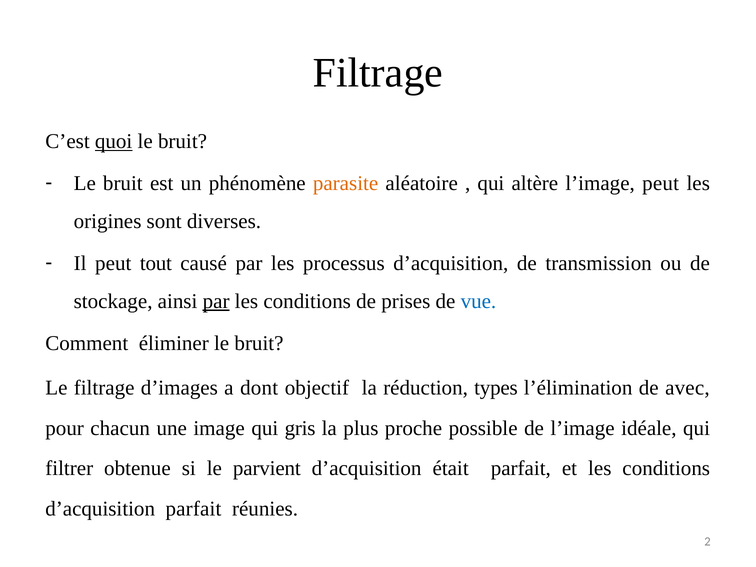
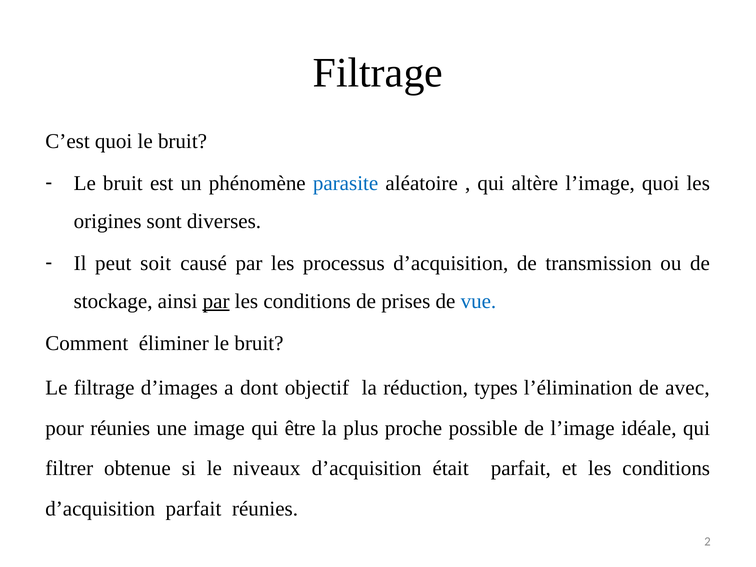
quoi underline: present -> none (114, 141)
parasite colour: orange -> blue (346, 183)
l’image peut: peut -> quoi (661, 183)
tout: tout -> soit (156, 263)
pour chacun: chacun -> réunies (120, 428)
gris: gris -> être (300, 428)
parvient: parvient -> niveaux (267, 469)
